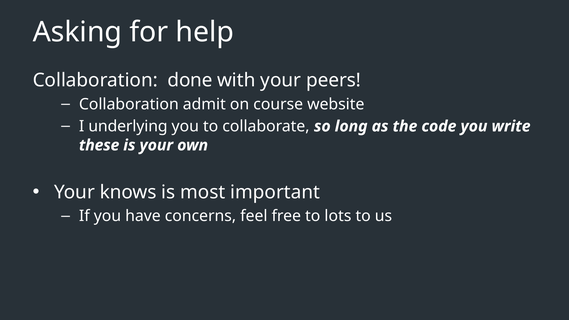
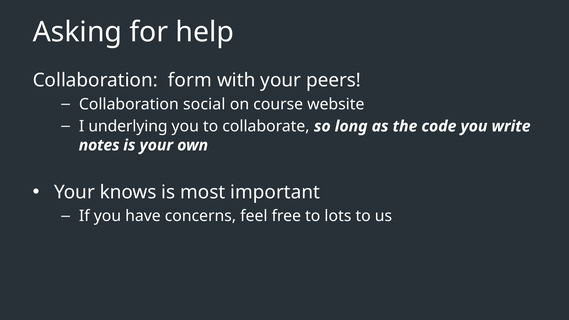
done: done -> form (190, 80)
admit: admit -> social (204, 104)
these: these -> notes (99, 145)
